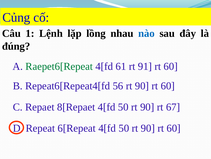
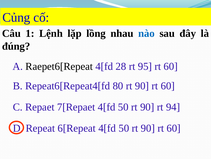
Raepet6[Repeat colour: green -> black (59, 66)
61: 61 -> 28 (121, 66)
91: 91 -> 95 (145, 66)
56: 56 -> 80 (118, 85)
8[Repaet: 8[Repaet -> 7[Repaet (76, 107)
67: 67 -> 94 (173, 107)
